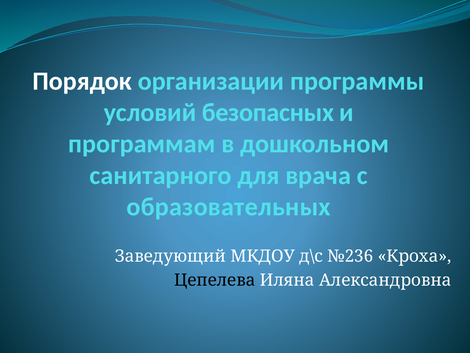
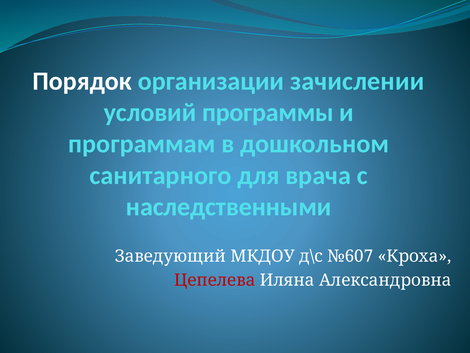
программы: программы -> зачислении (357, 81)
безопасных: безопасных -> программы (268, 112)
образовательных: образовательных -> наследственными (229, 206)
№236: №236 -> №607 (350, 256)
Цепелева colour: black -> red (215, 280)
